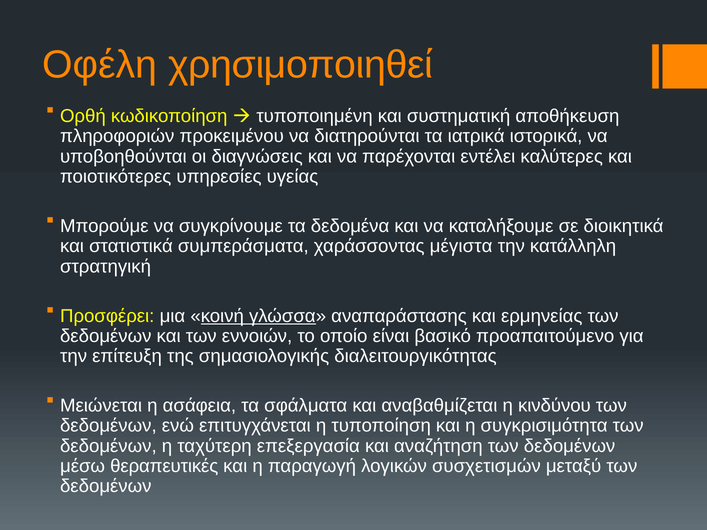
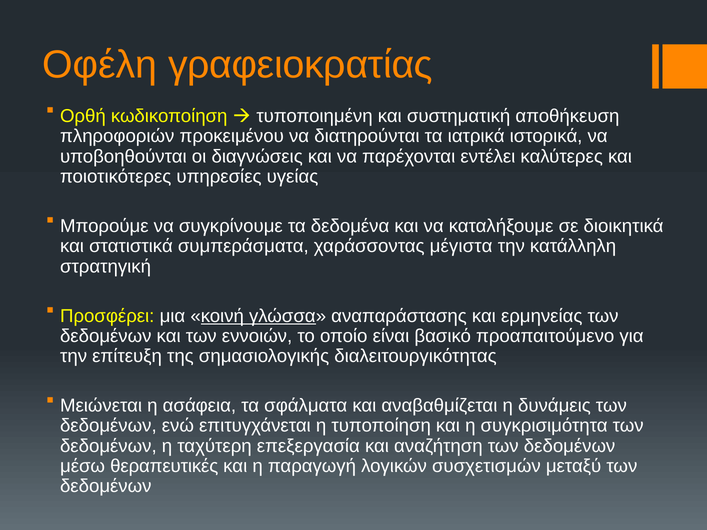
χρησιμοποιηθεί: χρησιμοποιηθεί -> γραφειοκρατίας (300, 65)
κινδύνου: κινδύνου -> δυνάμεις (554, 406)
